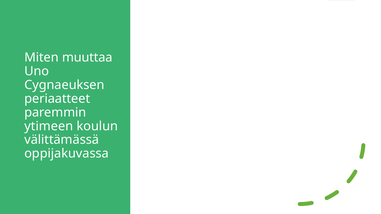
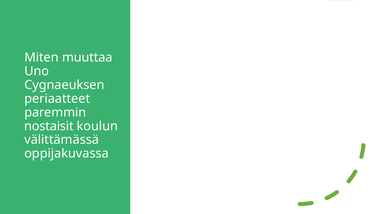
ytimeen: ytimeen -> nostaisit (49, 126)
